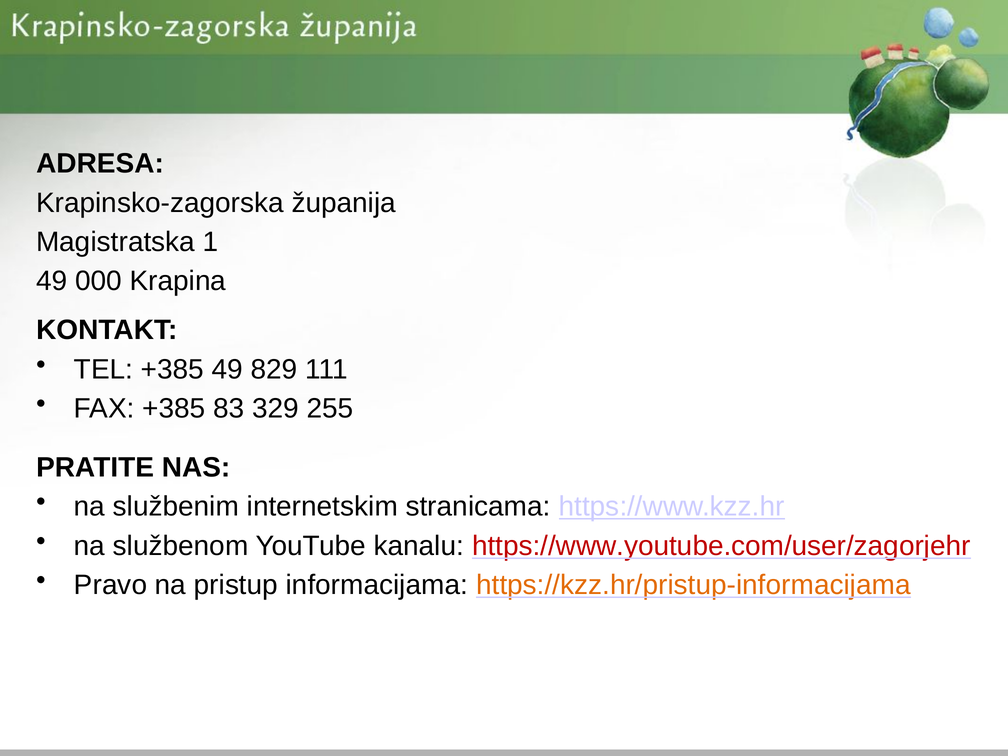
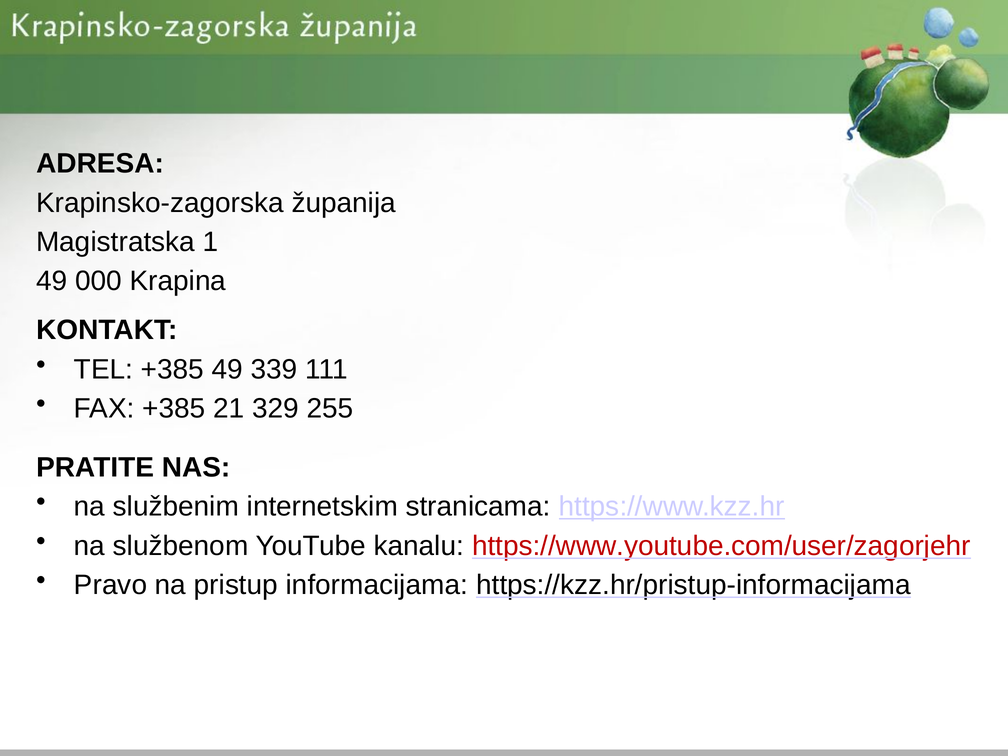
829: 829 -> 339 (274, 369)
83: 83 -> 21 (229, 409)
https://kzz.hr/pristup-informacijama colour: orange -> black (693, 585)
